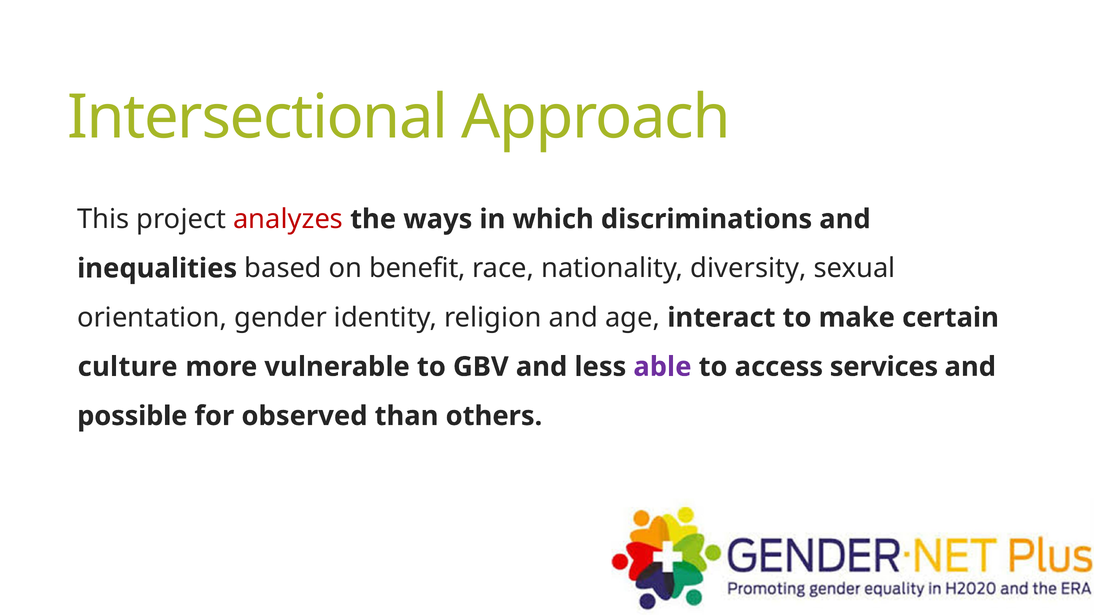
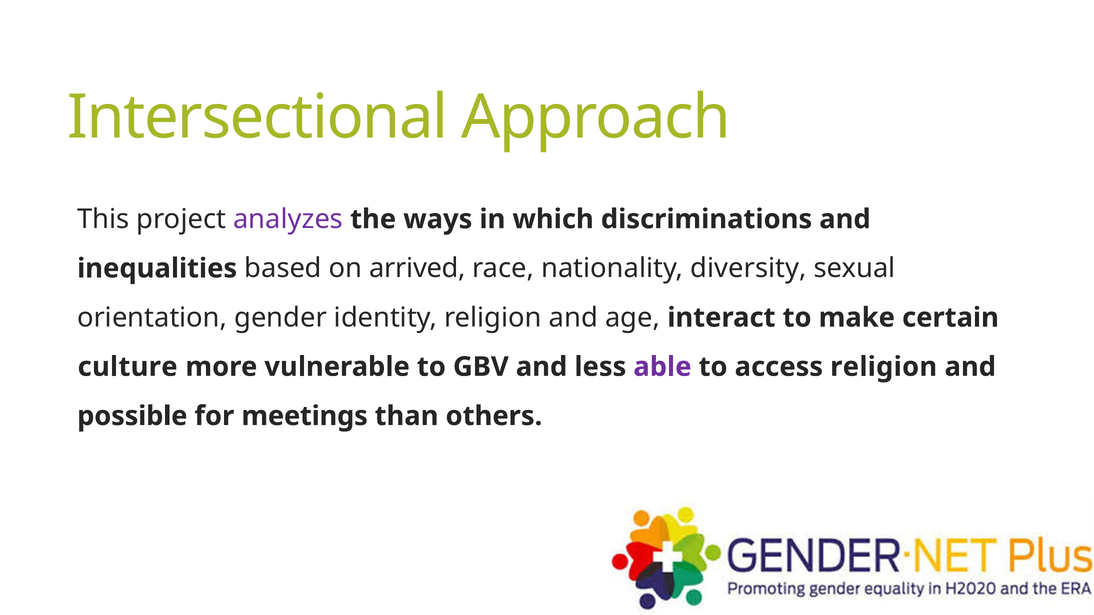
analyzes colour: red -> purple (288, 219)
benefit: benefit -> arrived (417, 269)
access services: services -> religion (884, 367)
observed: observed -> meetings (305, 416)
